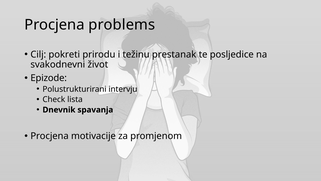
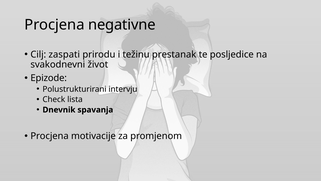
problems: problems -> negativne (122, 25)
pokreti: pokreti -> zaspati (64, 54)
